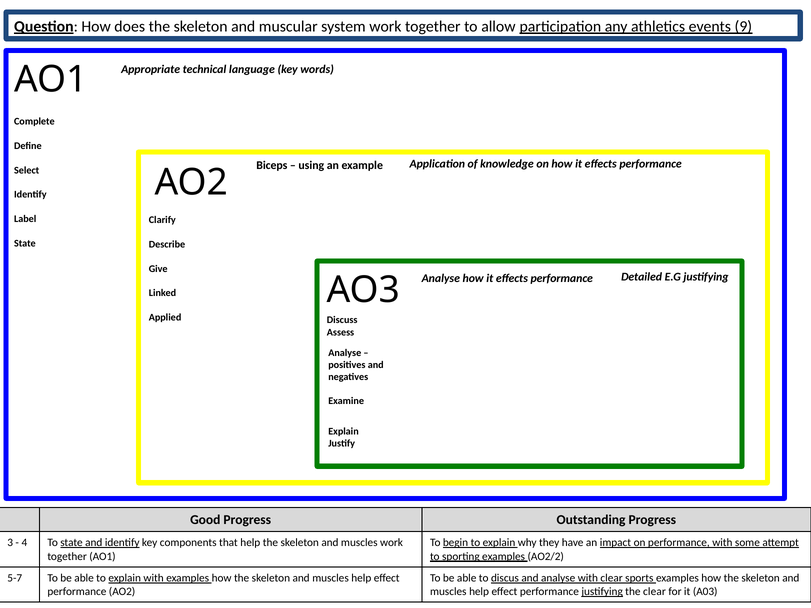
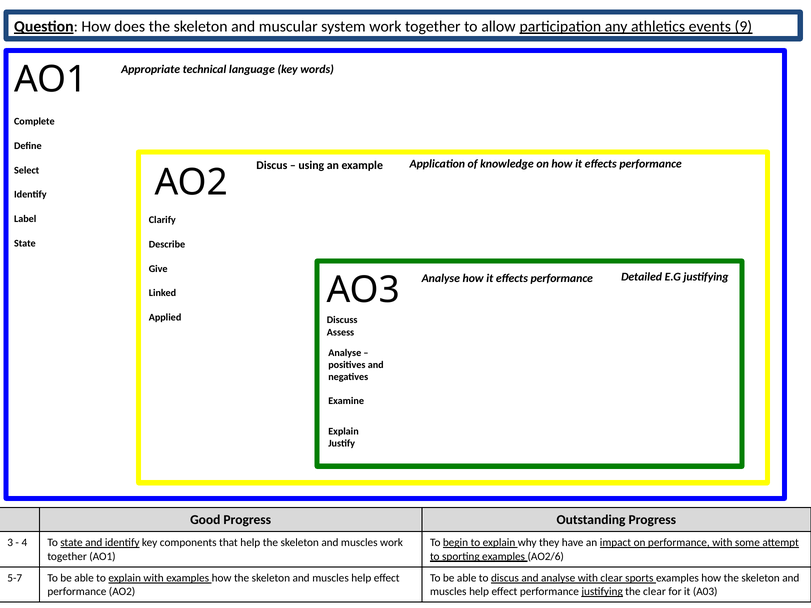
Biceps: Biceps -> Discus (272, 166)
AO2/2: AO2/2 -> AO2/6 (546, 557)
